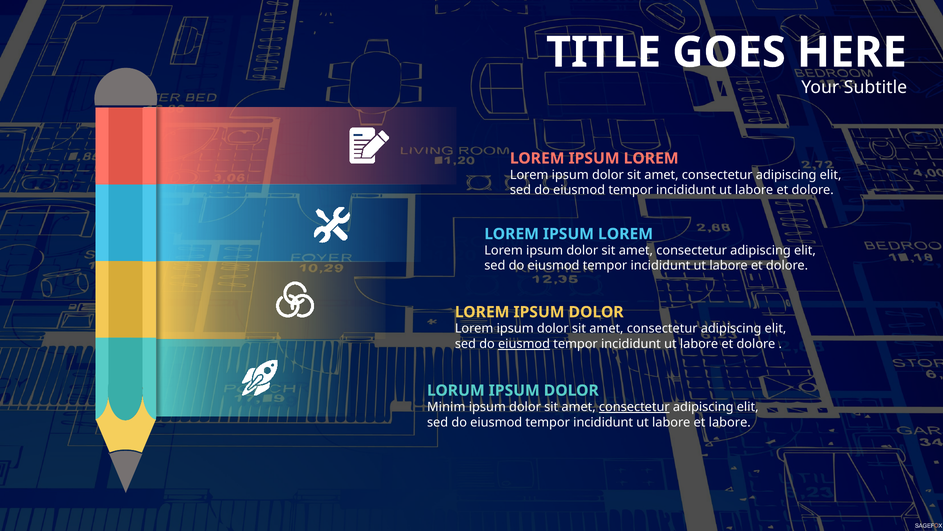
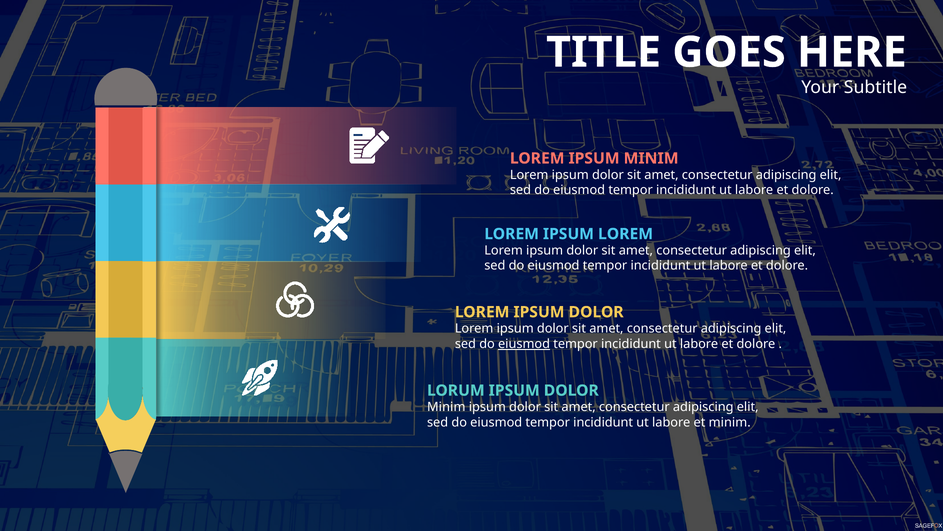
LOREM: LOREM -> MINIM (651, 158)
consectetur underline: present -> none (634, 406)
et labore: labore -> minim (730, 422)
